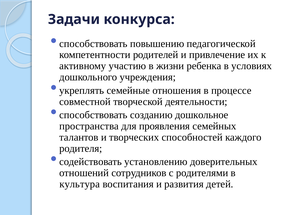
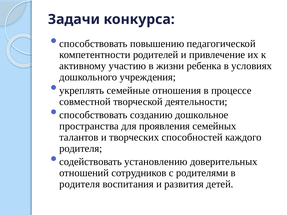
культура: культура -> родителя (80, 184)
